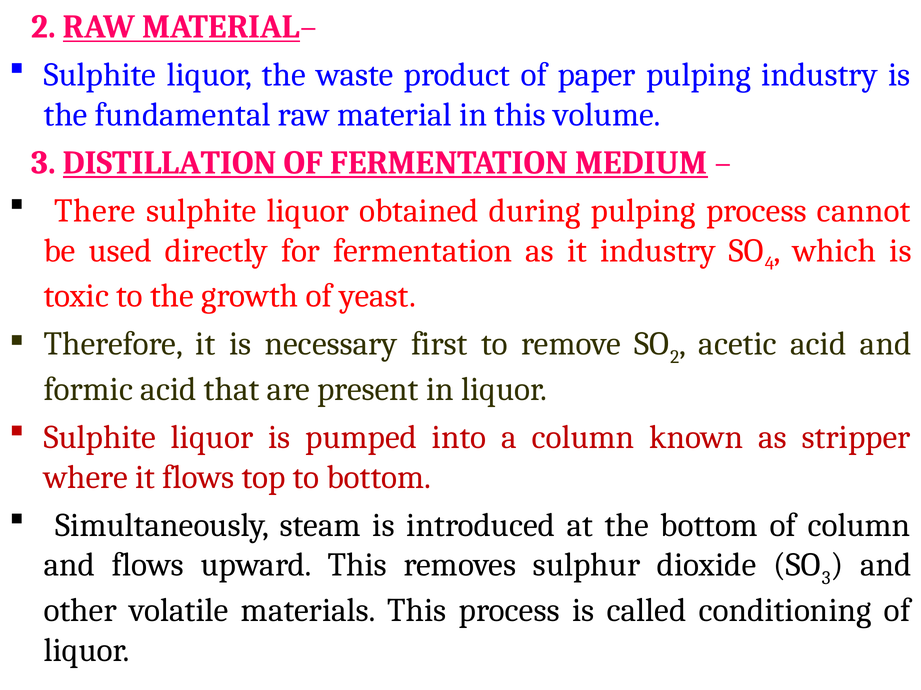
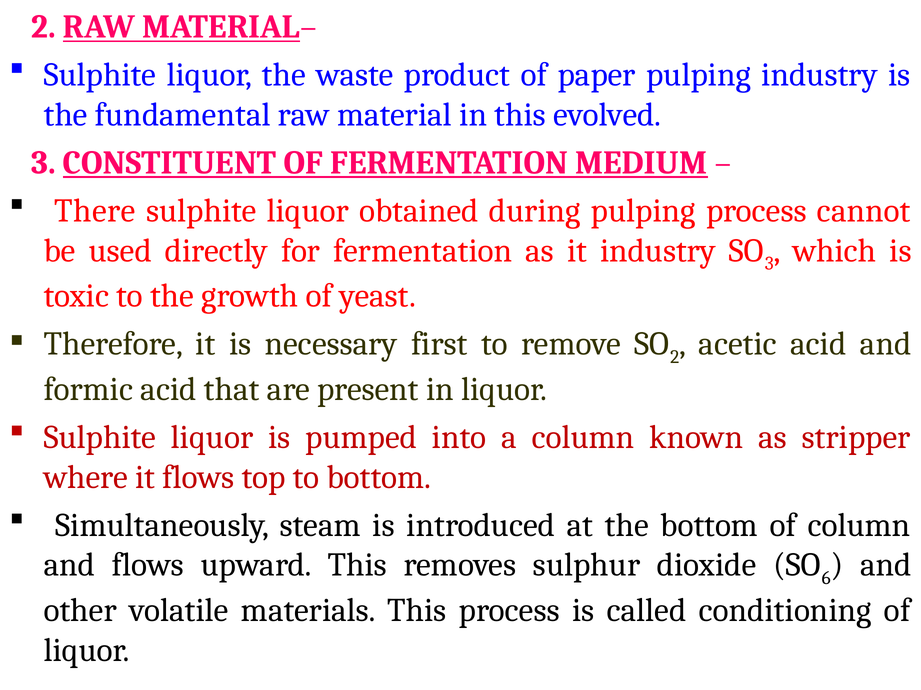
volume: volume -> evolved (607, 115)
DISTILLATION: DISTILLATION -> CONSTITUENT (170, 163)
4: 4 -> 3 (769, 264)
3: 3 -> 6 (826, 578)
